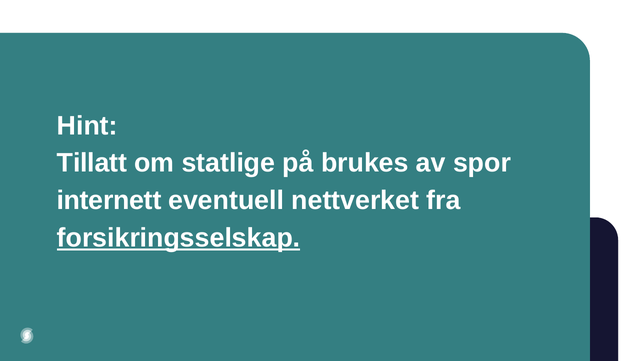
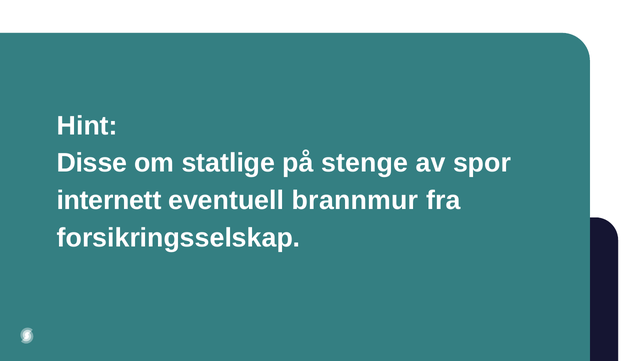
Tillatt: Tillatt -> Disse (92, 163)
brukes: brukes -> stenge (365, 163)
nettverket: nettverket -> brannmur (355, 201)
forsikringsselskap underline: present -> none (179, 238)
